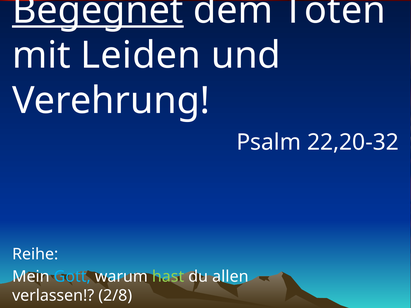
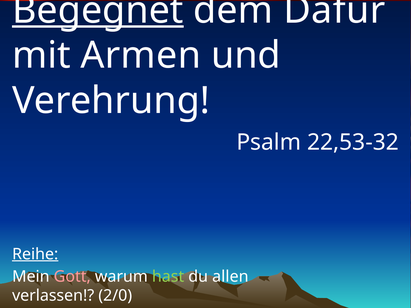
Toten: Toten -> Dafür (334, 10)
Leiden: Leiden -> Armen (141, 56)
22,20-32: 22,20-32 -> 22,53-32 (353, 142)
Reihe underline: none -> present (35, 254)
Gott colour: light blue -> pink (72, 277)
2/8: 2/8 -> 2/0 (115, 296)
